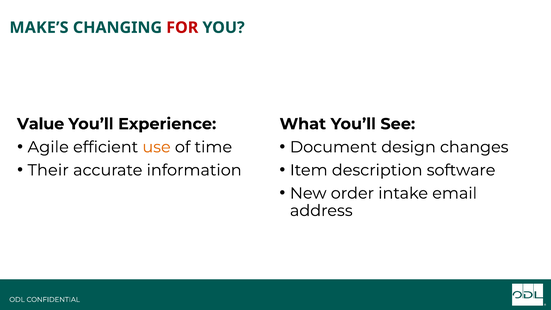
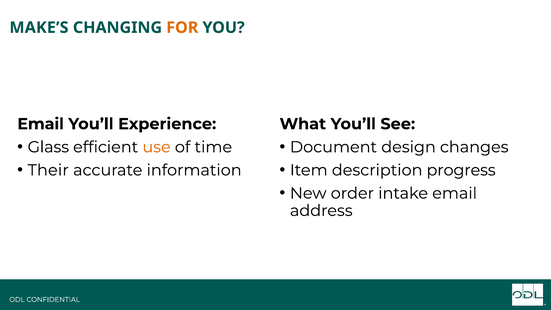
FOR colour: red -> orange (182, 28)
Value: Value -> Email (41, 124)
Agile: Agile -> Glass (48, 147)
software: software -> progress (461, 170)
